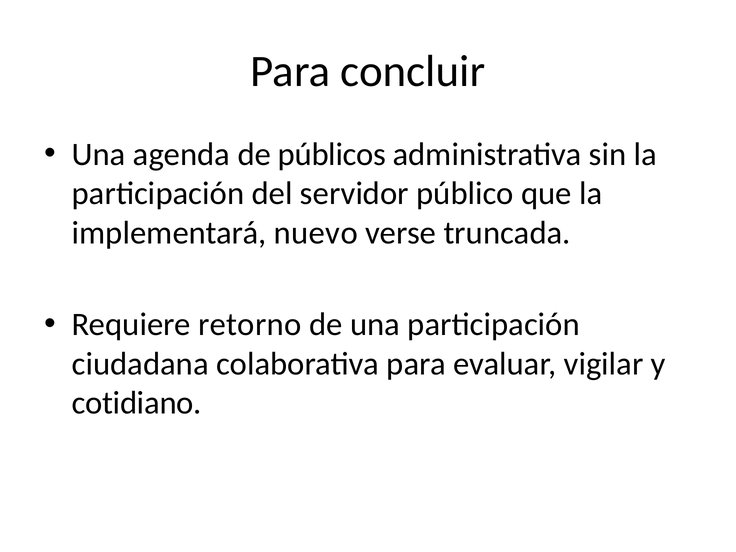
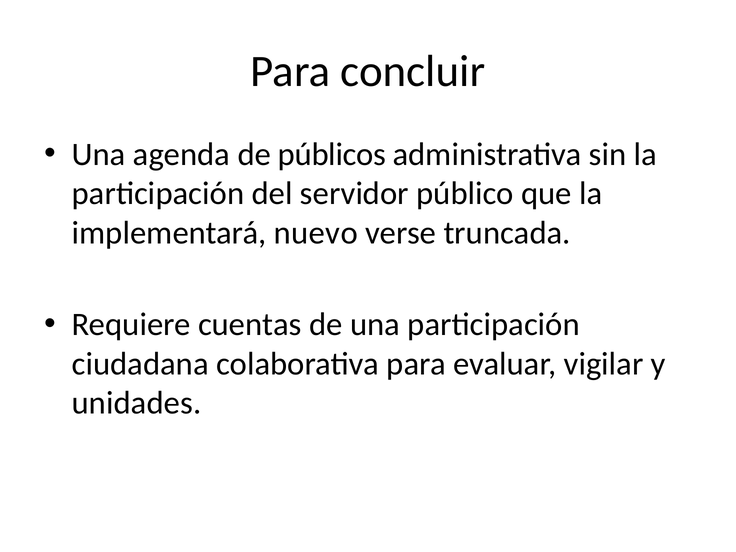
retorno: retorno -> cuentas (250, 325)
cotidiano: cotidiano -> unidades (137, 403)
